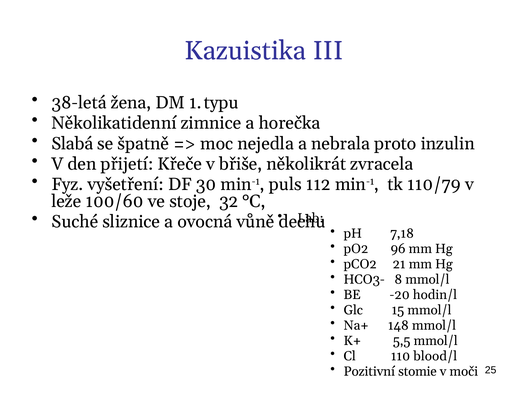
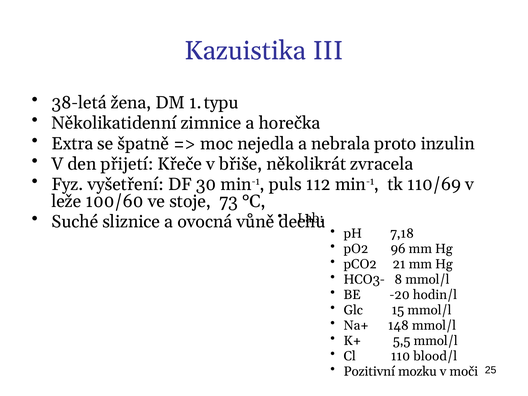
Slabá: Slabá -> Extra (72, 144)
110/79: 110/79 -> 110/69 (434, 184)
32: 32 -> 73 (229, 201)
stomie: stomie -> mozku (417, 371)
